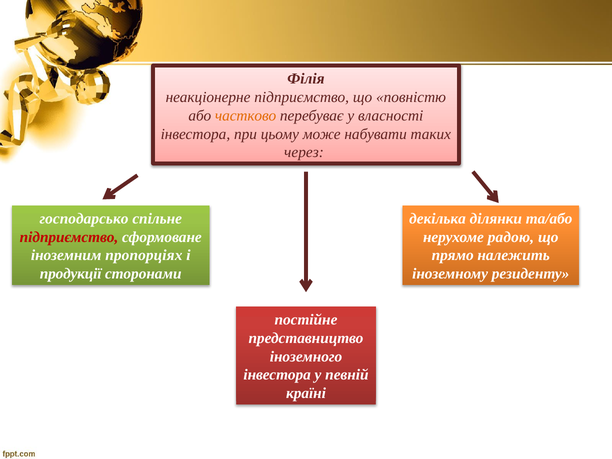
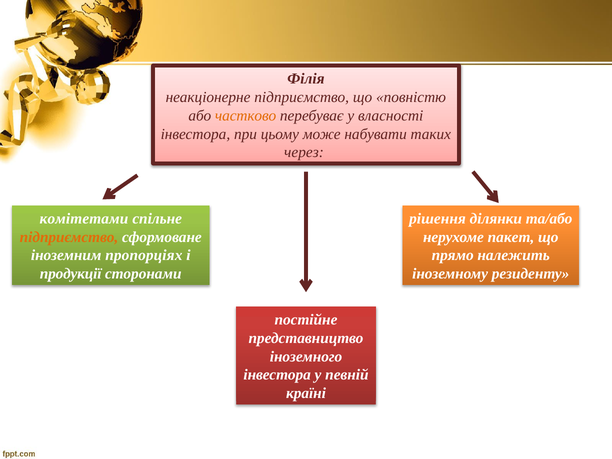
господарсько: господарсько -> комітетами (84, 219)
декілька: декілька -> рішення (437, 219)
підприємство colour: red -> orange (69, 237)
радою: радою -> пакет (511, 237)
